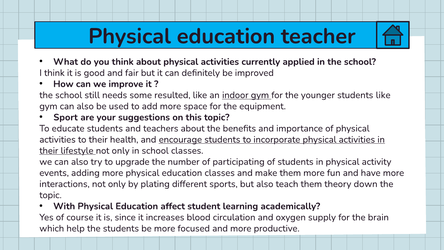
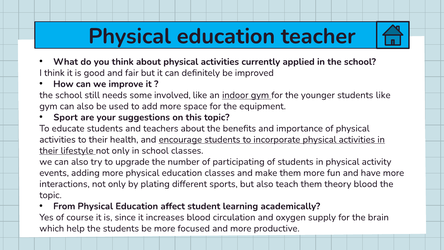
resulted: resulted -> involved (172, 95)
theory down: down -> blood (366, 184)
With: With -> From (64, 206)
